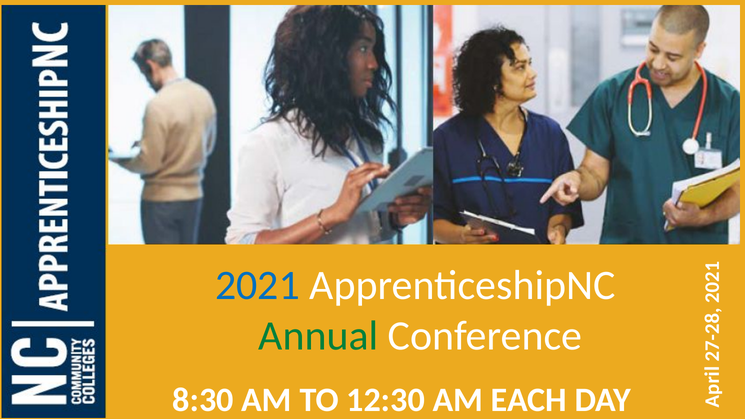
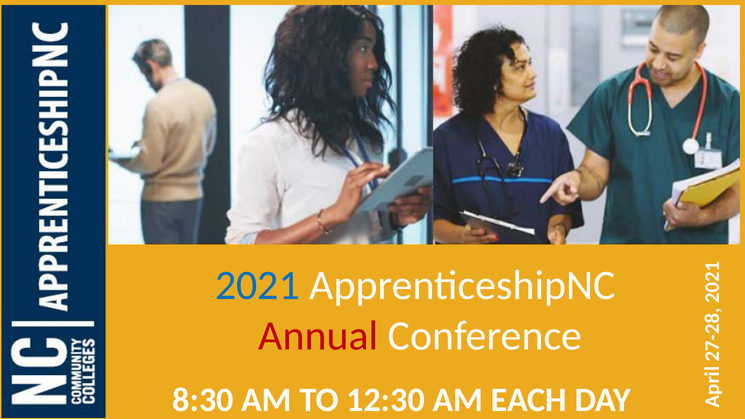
Annual colour: green -> red (318, 336)
